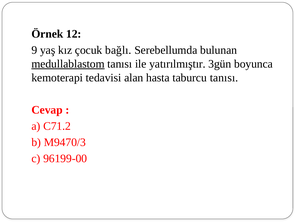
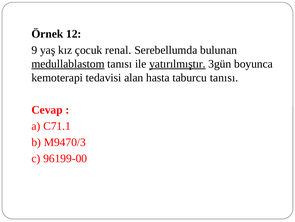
bağlı: bağlı -> renal (118, 50)
yatırılmıştır underline: none -> present (177, 64)
C71.2: C71.2 -> C71.1 (57, 126)
